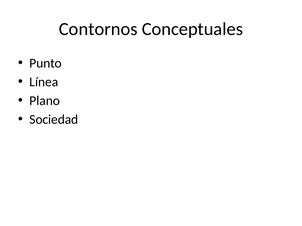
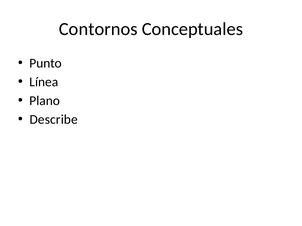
Sociedad: Sociedad -> Describe (54, 120)
